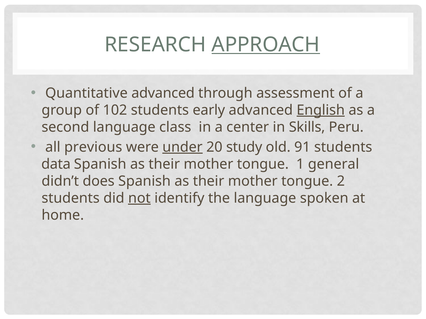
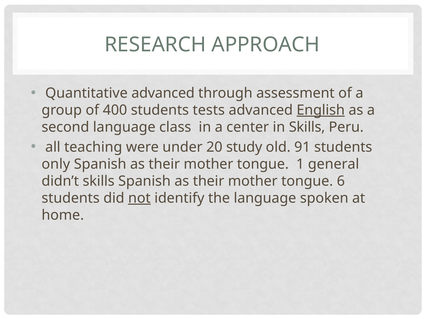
APPROACH underline: present -> none (266, 45)
102: 102 -> 400 (115, 110)
early: early -> tests (209, 110)
previous: previous -> teaching (93, 147)
under underline: present -> none (182, 147)
data: data -> only (56, 164)
didn’t does: does -> skills (99, 181)
2: 2 -> 6 (341, 181)
